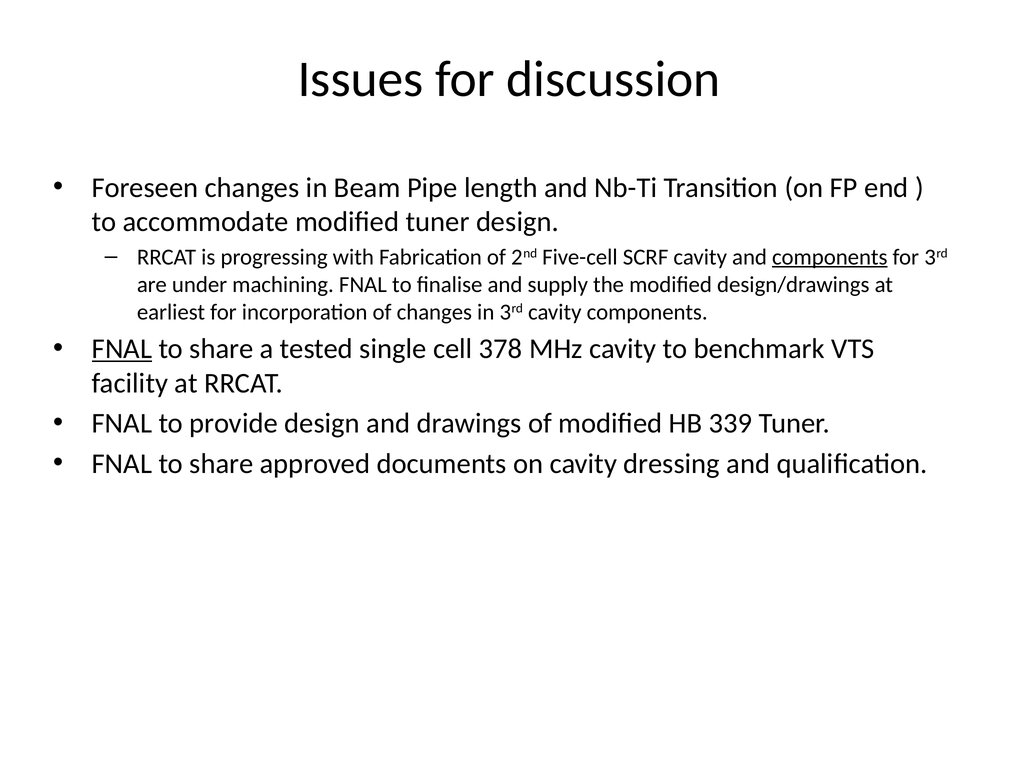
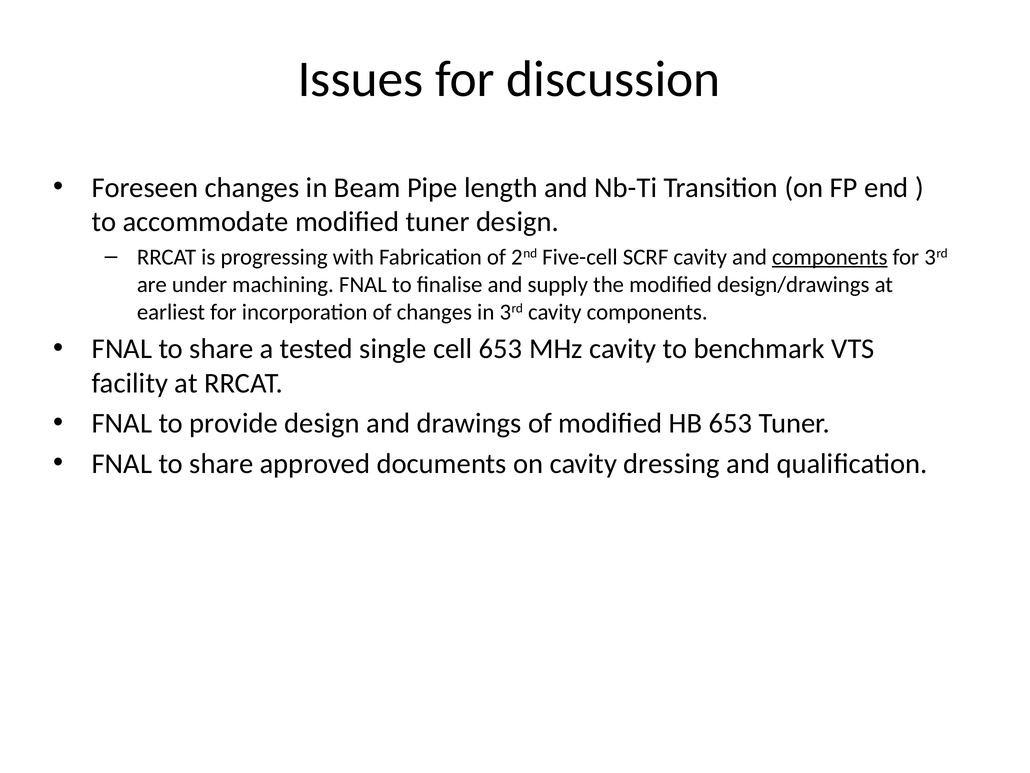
FNAL underline: present -> none (122, 349)
cell 378: 378 -> 653 (501, 349)
HB 339: 339 -> 653 (731, 423)
